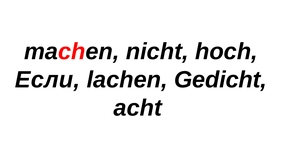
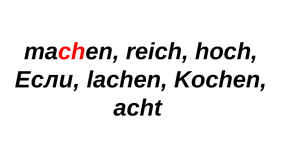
nicht: nicht -> reich (157, 51)
Gedicht: Gedicht -> Kochen (220, 80)
